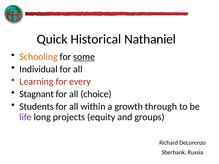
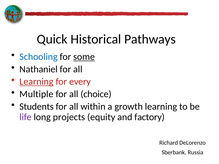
Nathaniel: Nathaniel -> Pathways (150, 39)
Schooling colour: orange -> blue (39, 57)
Individual: Individual -> Nathaniel (39, 69)
Learning underline: none -> present (36, 82)
Stagnant: Stagnant -> Multiple (36, 94)
growth through: through -> learning (161, 107)
groups: groups -> factory (150, 117)
